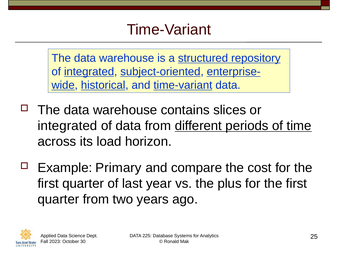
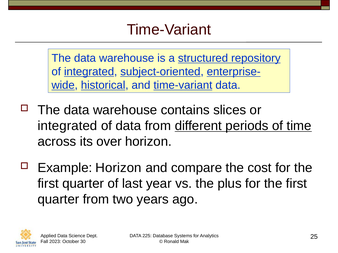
load: load -> over (109, 142)
Example Primary: Primary -> Horizon (119, 168)
